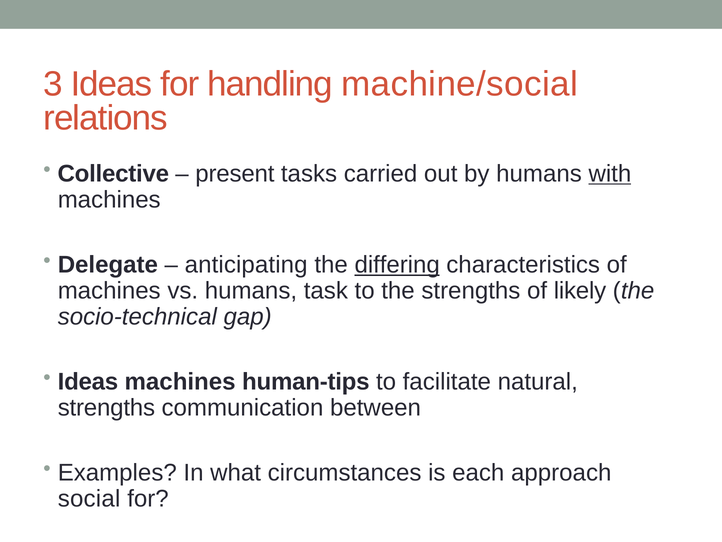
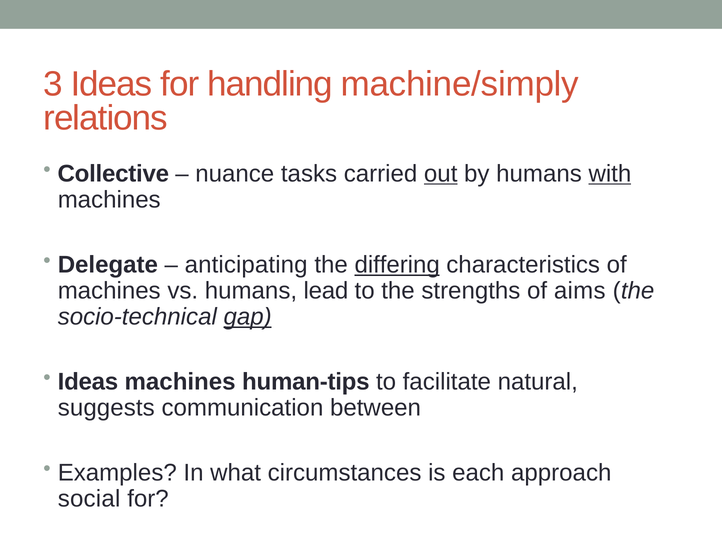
machine/social: machine/social -> machine/simply (460, 84)
present: present -> nuance (235, 173)
out underline: none -> present (441, 173)
task: task -> lead (326, 290)
likely: likely -> aims (580, 290)
gap underline: none -> present (248, 316)
strengths: strengths -> suggests (106, 407)
